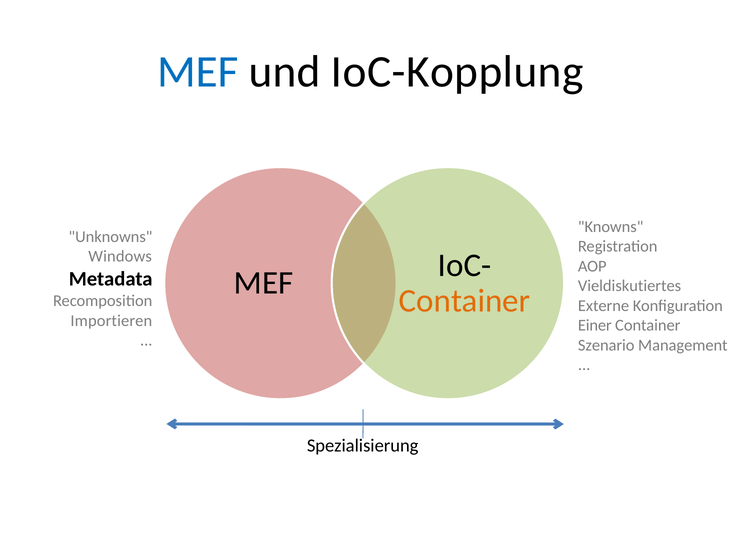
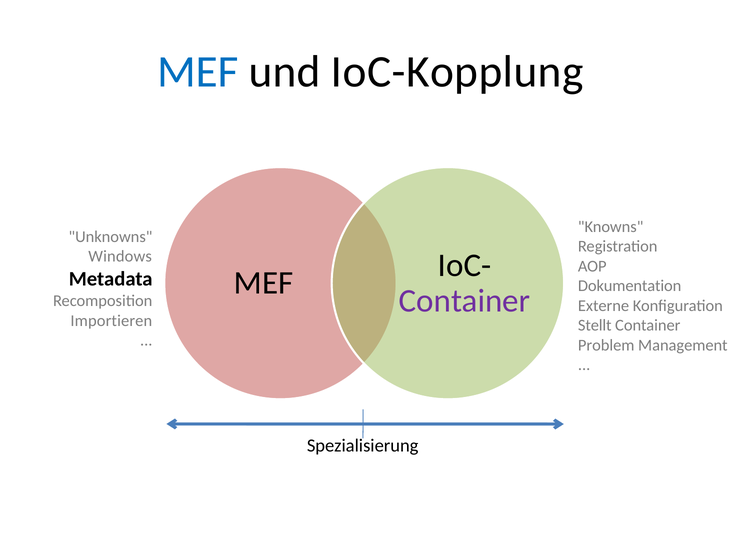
Vieldiskutiertes: Vieldiskutiertes -> Dokumentation (630, 286)
Container colour: orange -> purple (465, 301)
Einer: Einer -> Stellt (595, 326)
Szenario: Szenario -> Problem (606, 345)
